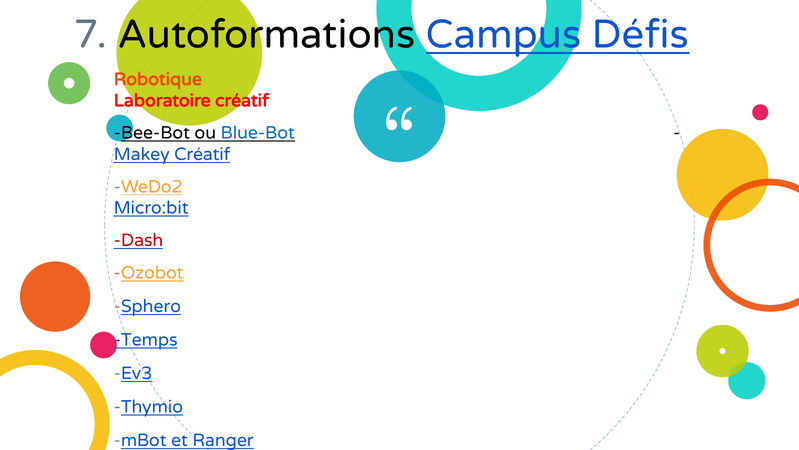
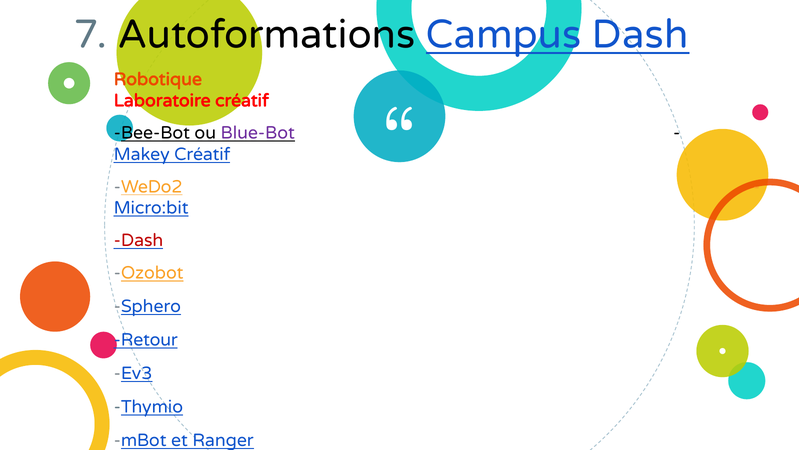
Campus Défis: Défis -> Dash (640, 35)
Blue-Bot colour: blue -> purple (258, 133)
Temps: Temps -> Retour (146, 340)
